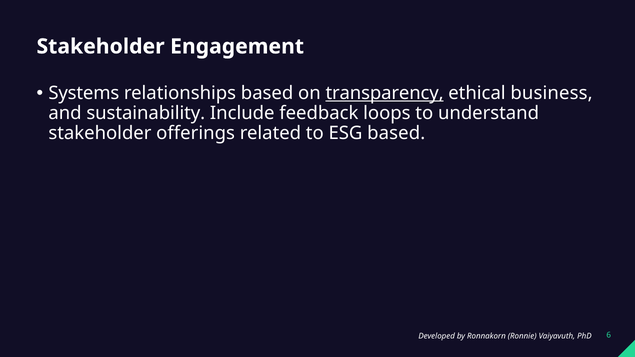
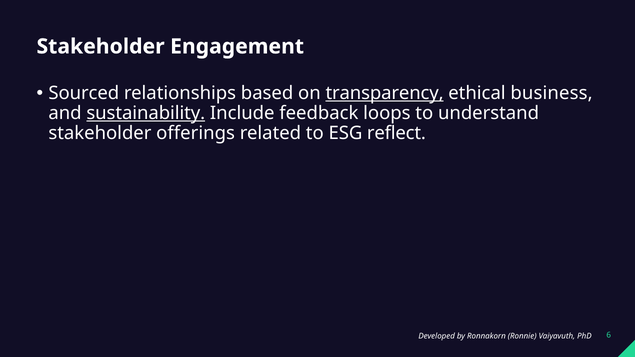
Systems: Systems -> Sourced (84, 93)
sustainability underline: none -> present (146, 113)
ESG based: based -> reflect (396, 133)
